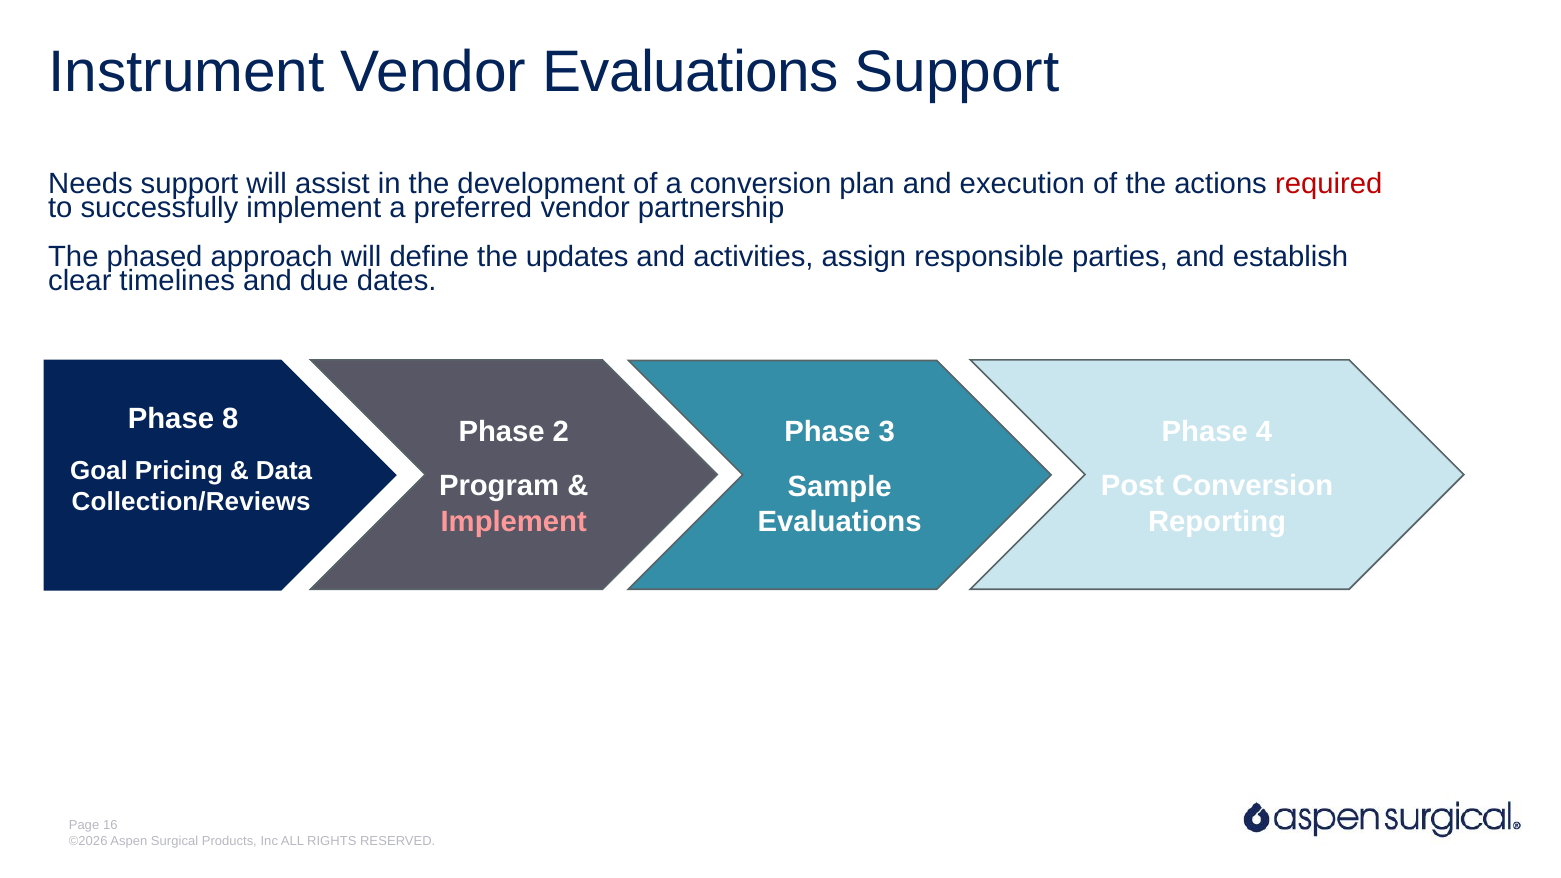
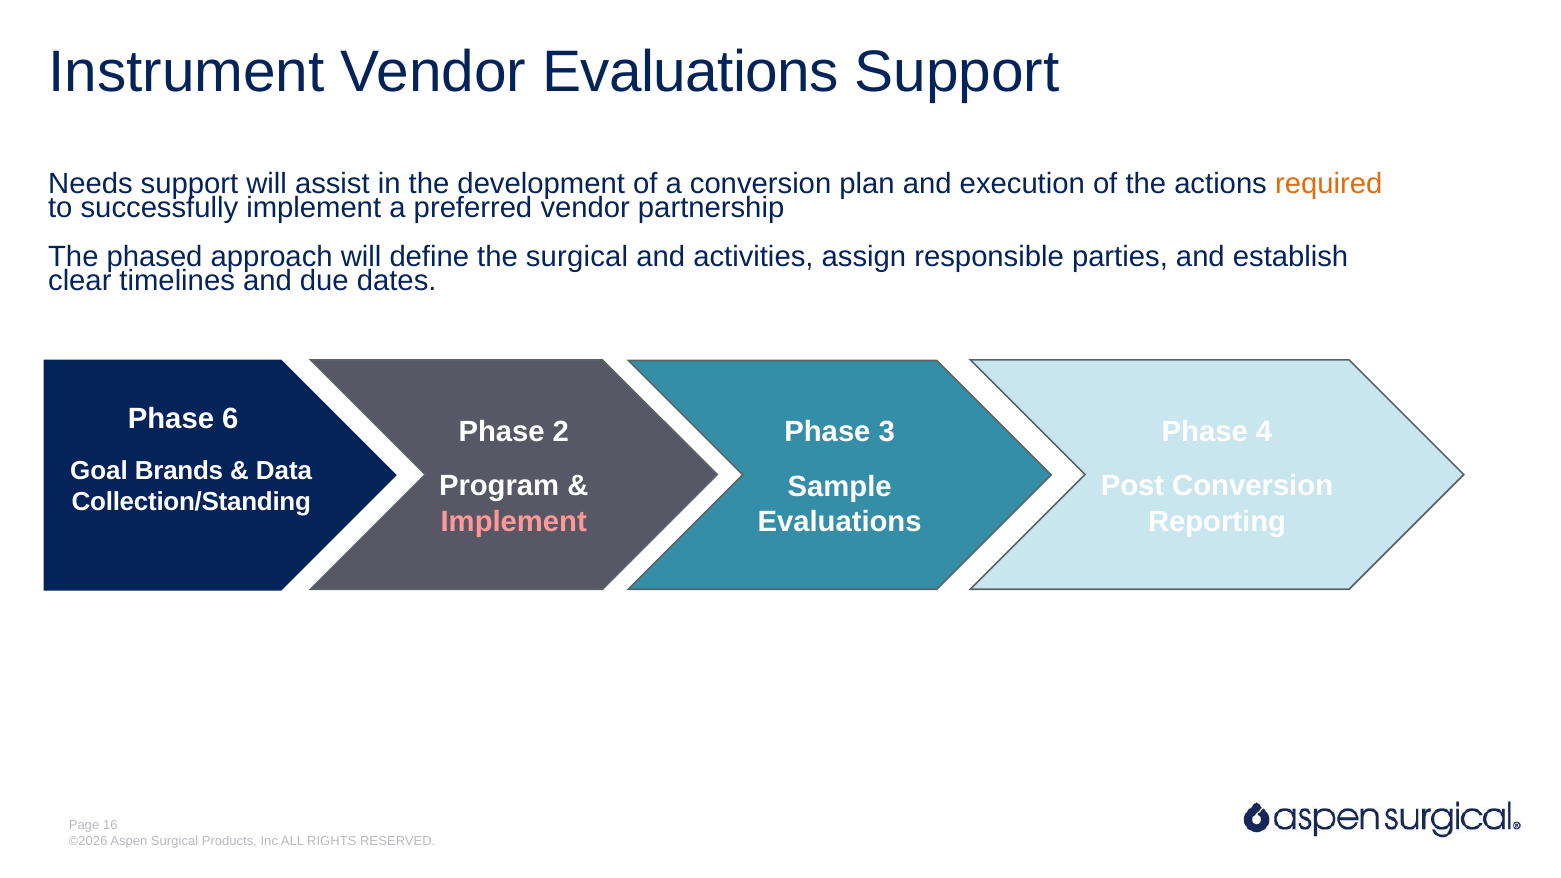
required colour: red -> orange (1329, 184)
the updates: updates -> surgical (577, 257)
8: 8 -> 6 (230, 419)
Pricing: Pricing -> Brands (179, 471)
Collection/Reviews: Collection/Reviews -> Collection/Standing (191, 502)
